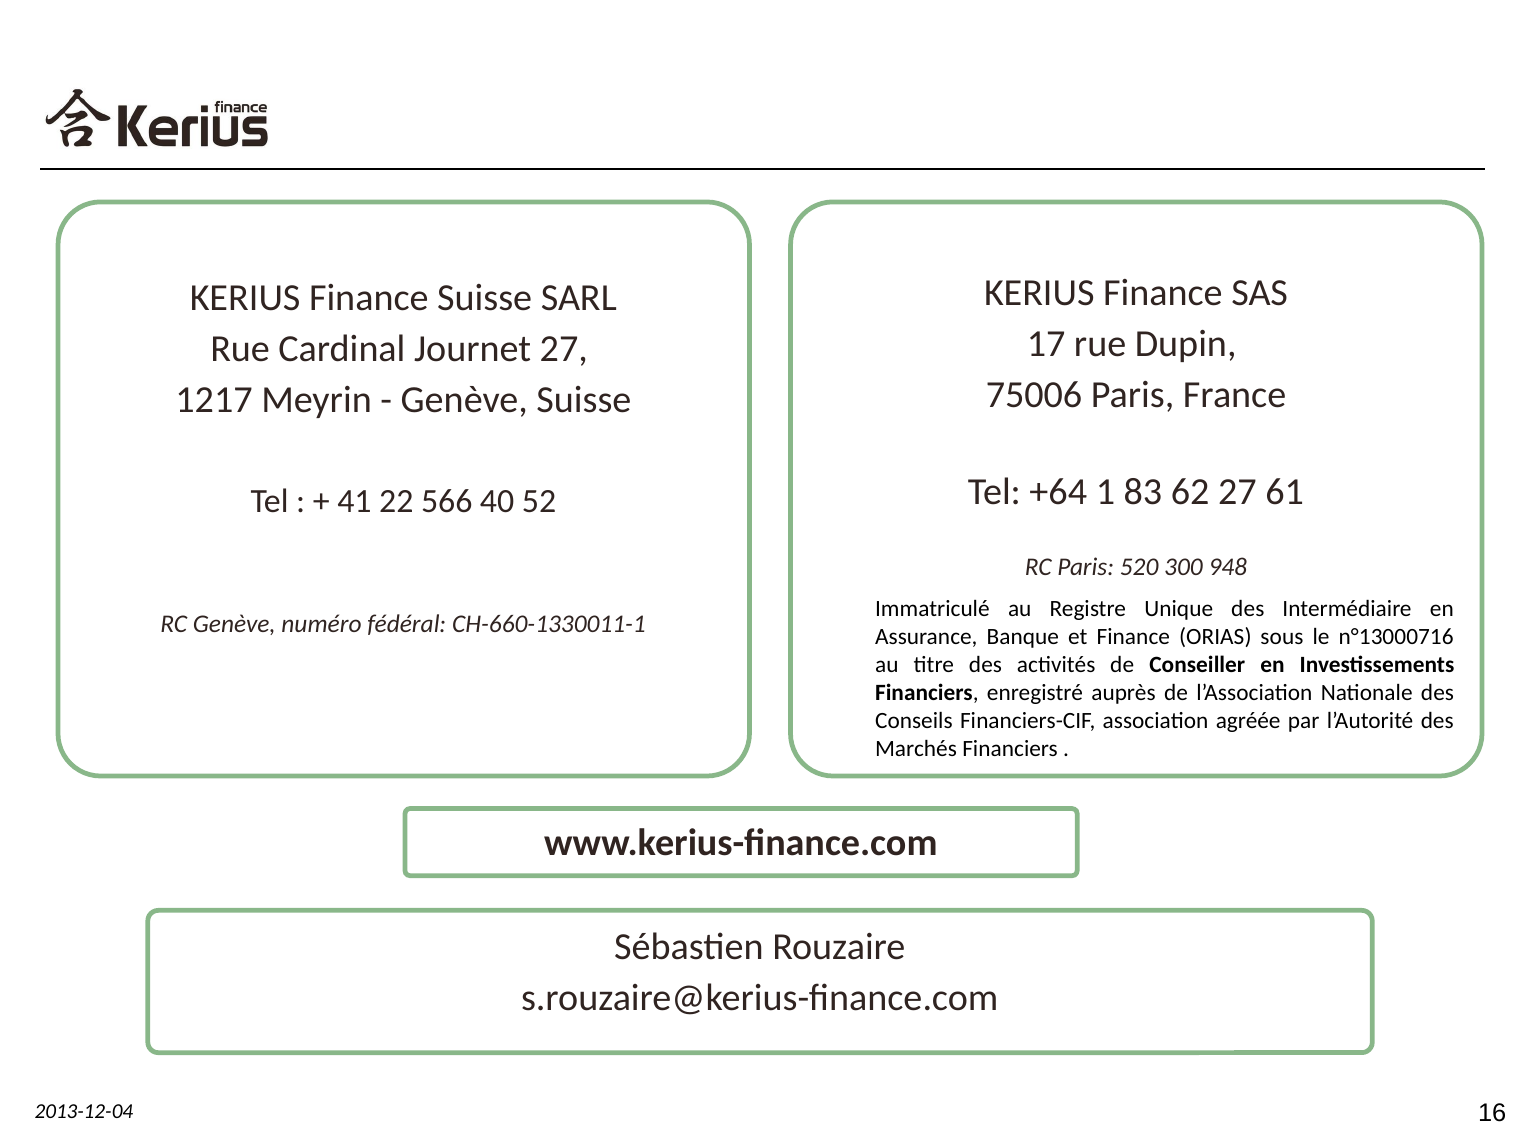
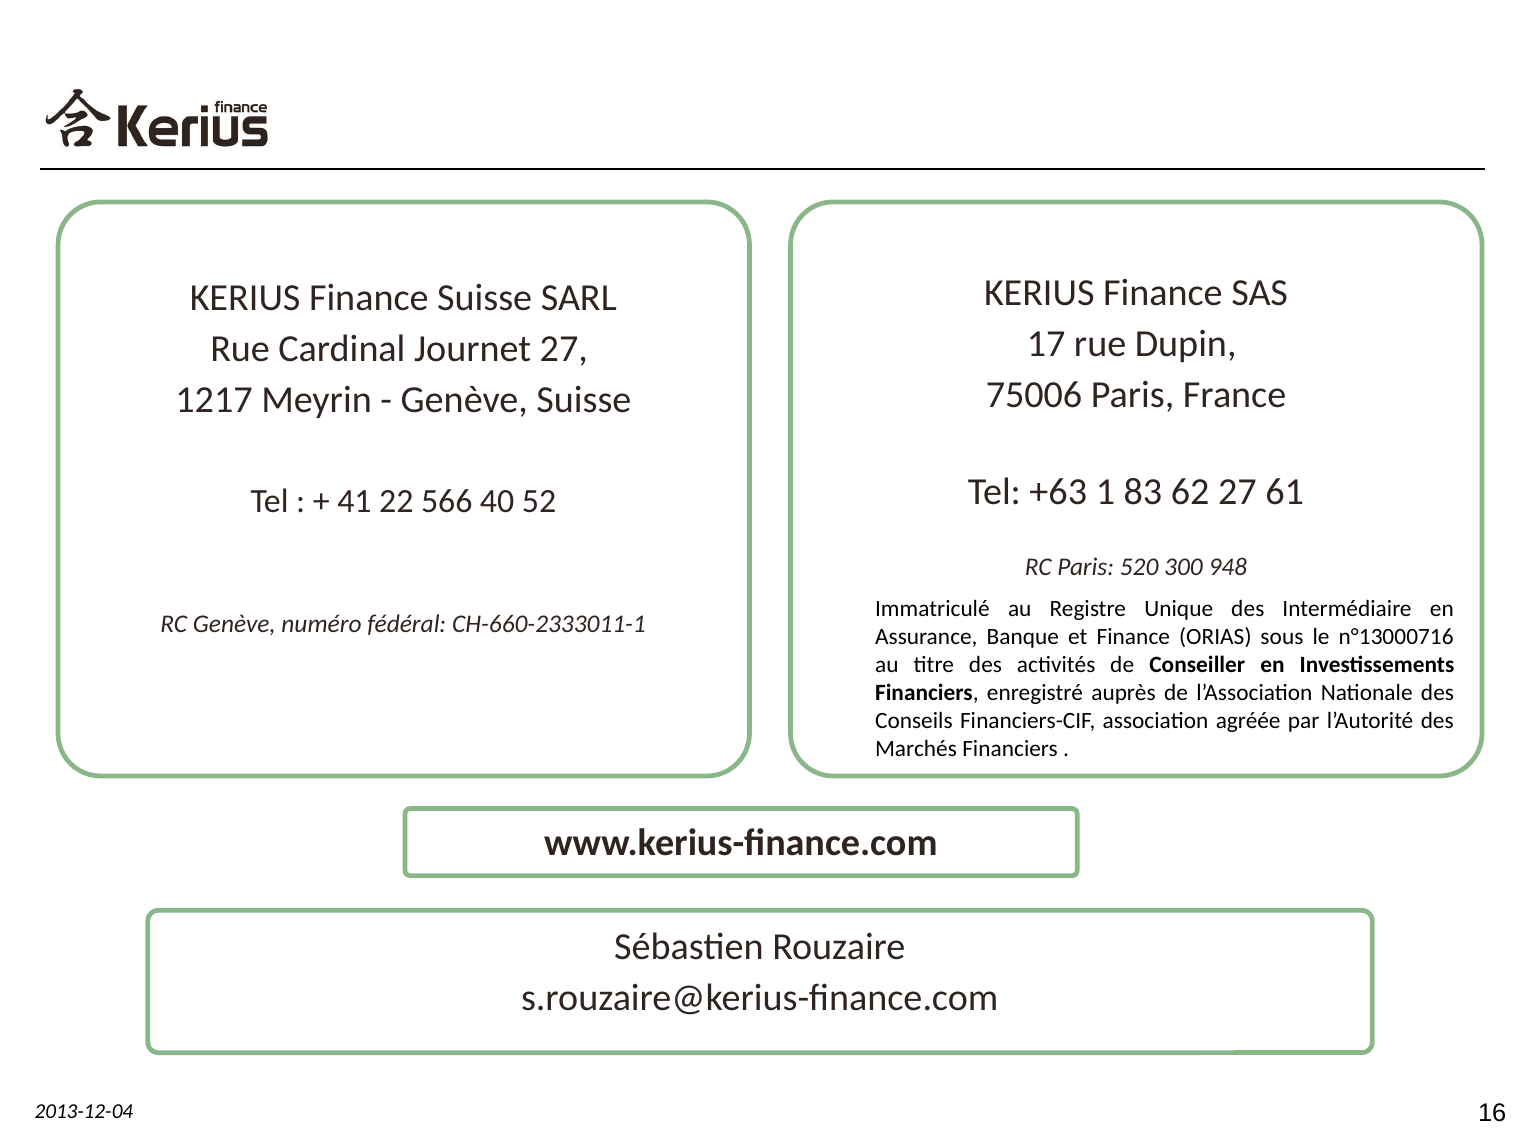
+64: +64 -> +63 (1058, 492)
CH-660-1330011-1: CH-660-1330011-1 -> CH-660-2333011-1 (549, 624)
